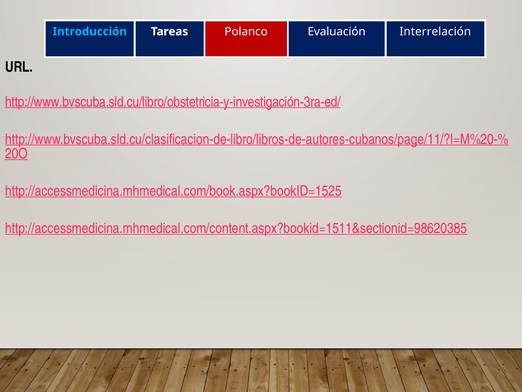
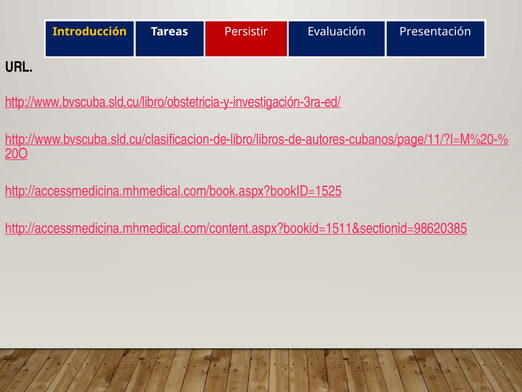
Introducción colour: light blue -> yellow (90, 32)
Polanco: Polanco -> Persistir (246, 32)
Interrelación: Interrelación -> Presentación (435, 32)
